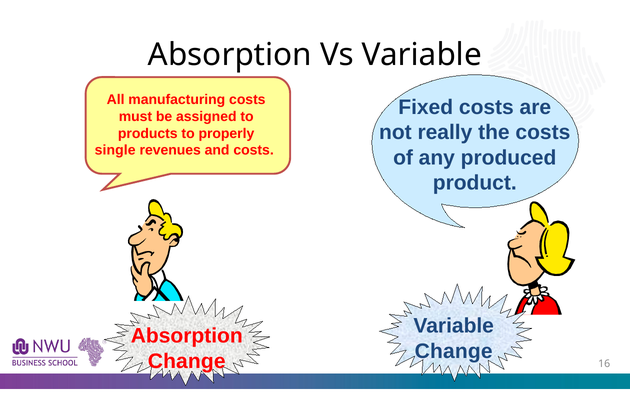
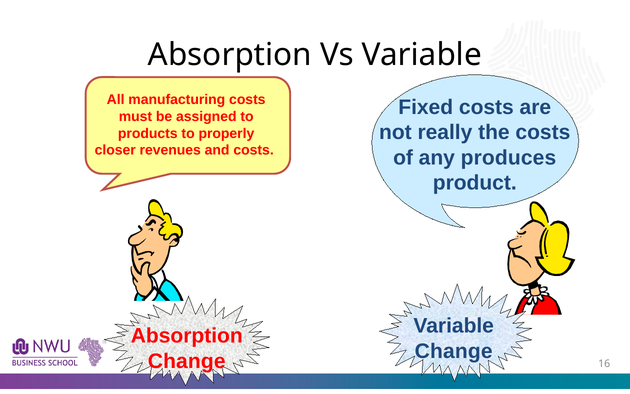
single: single -> closer (115, 150)
produced: produced -> produces (508, 158)
